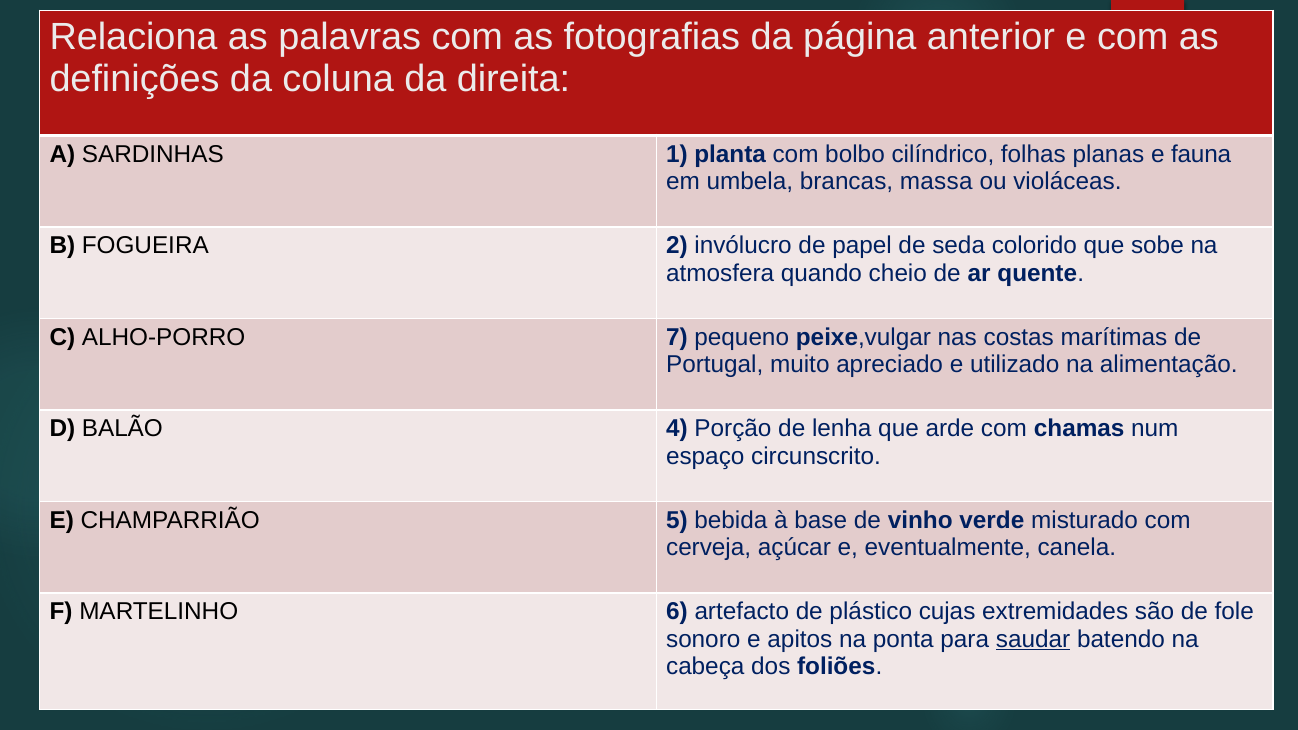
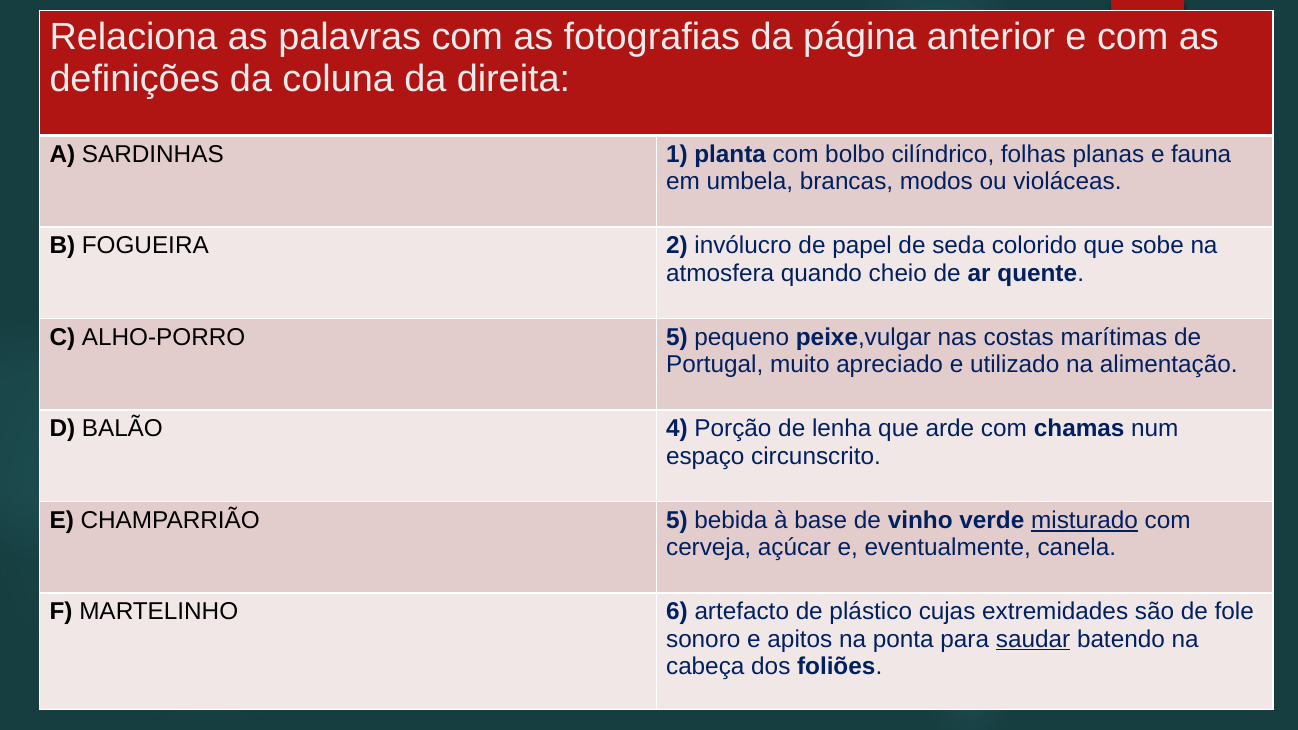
massa: massa -> modos (936, 182)
ALHO-PORRO 7: 7 -> 5 (677, 337)
misturado underline: none -> present (1085, 520)
